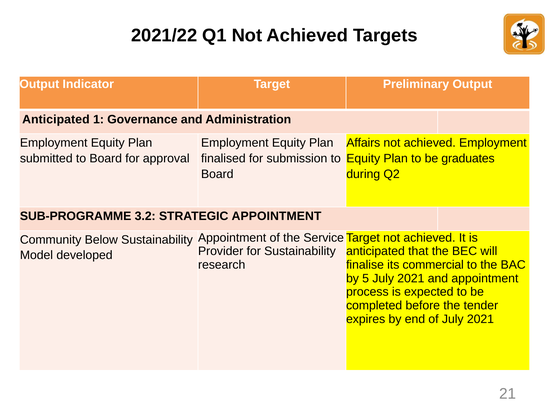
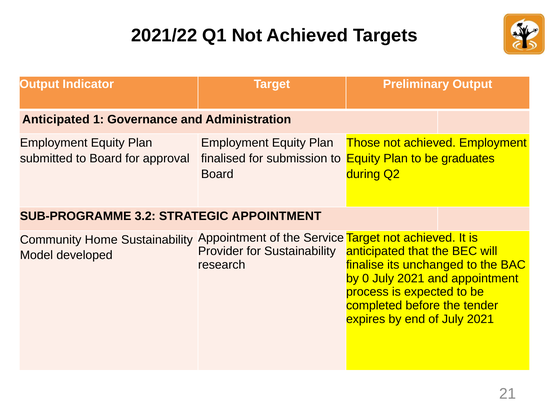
Affairs: Affairs -> Those (363, 143)
Below: Below -> Home (101, 240)
commercial: commercial -> unchanged (433, 265)
5: 5 -> 0 (366, 278)
